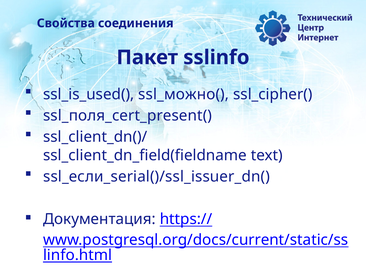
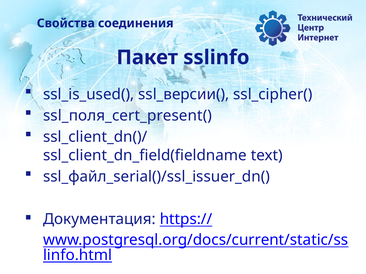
ssl_можно(: ssl_можно( -> ssl_версии( (184, 95)
ssl_если_serial()/ssl_issuer_dn(: ssl_если_serial()/ssl_issuer_dn( -> ssl_файл_serial()/ssl_issuer_dn( (157, 177)
